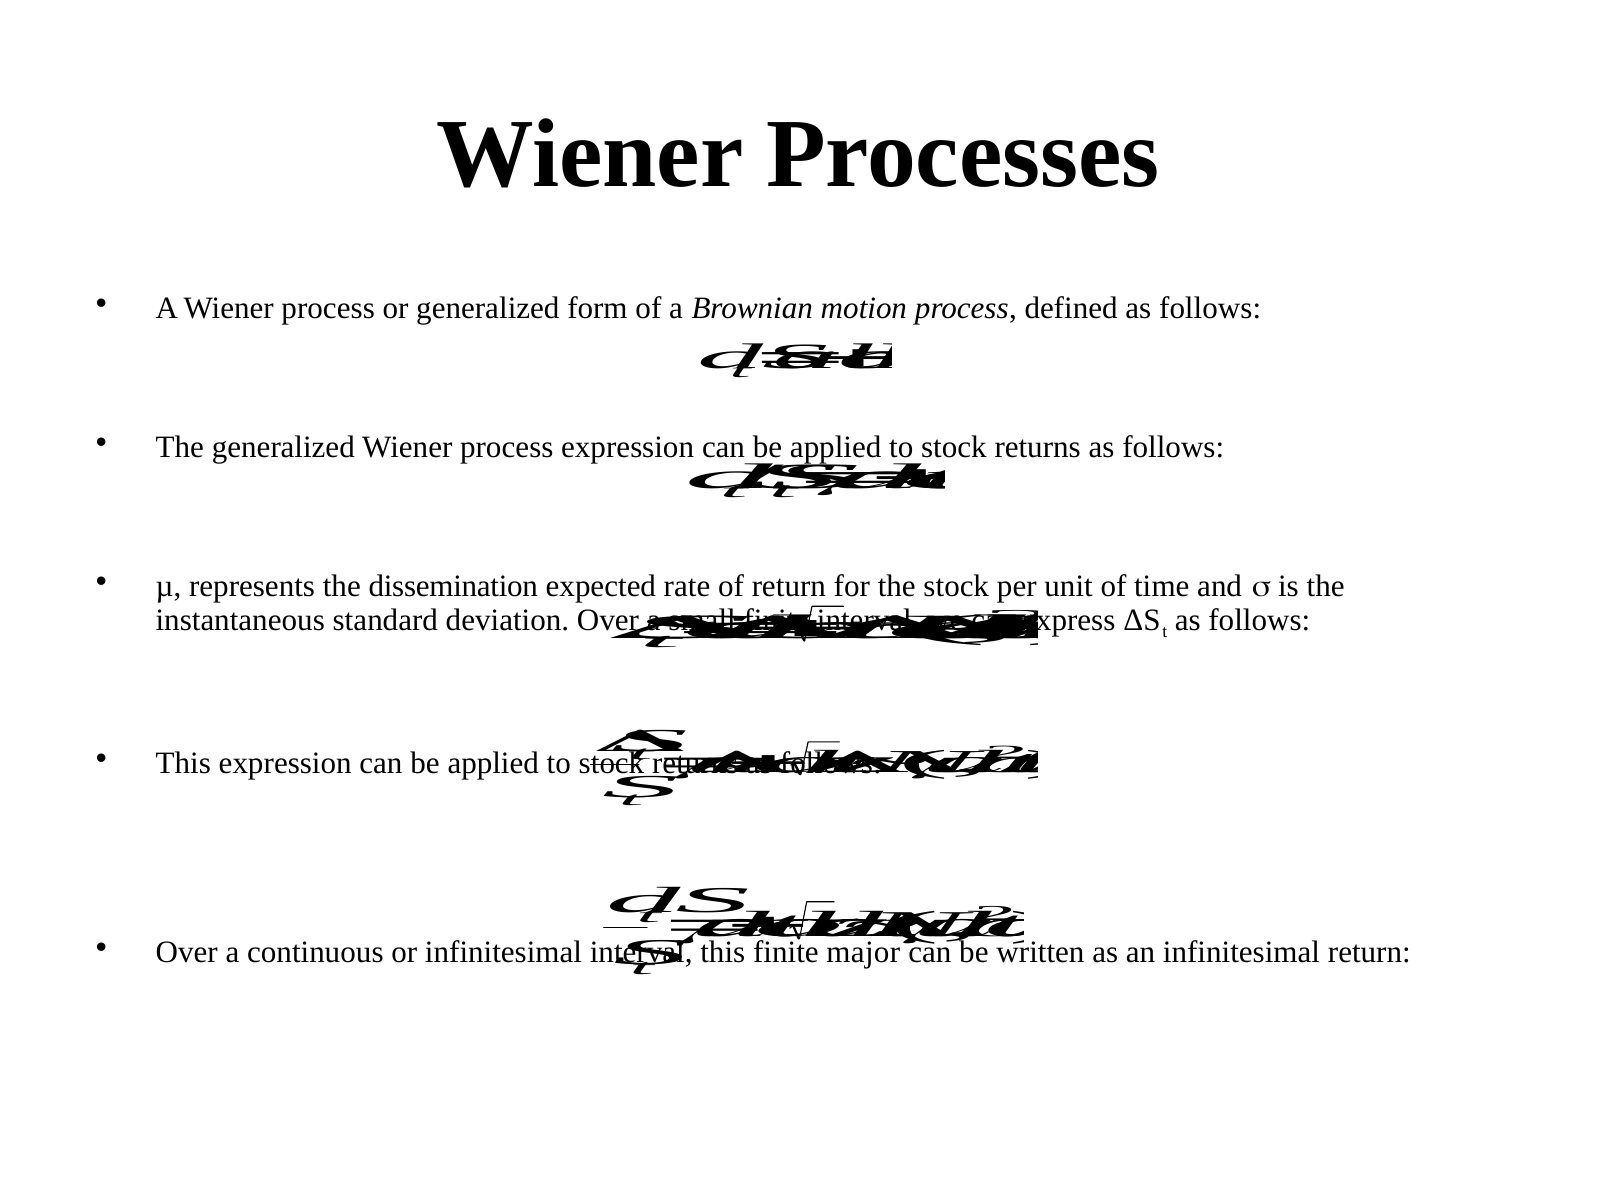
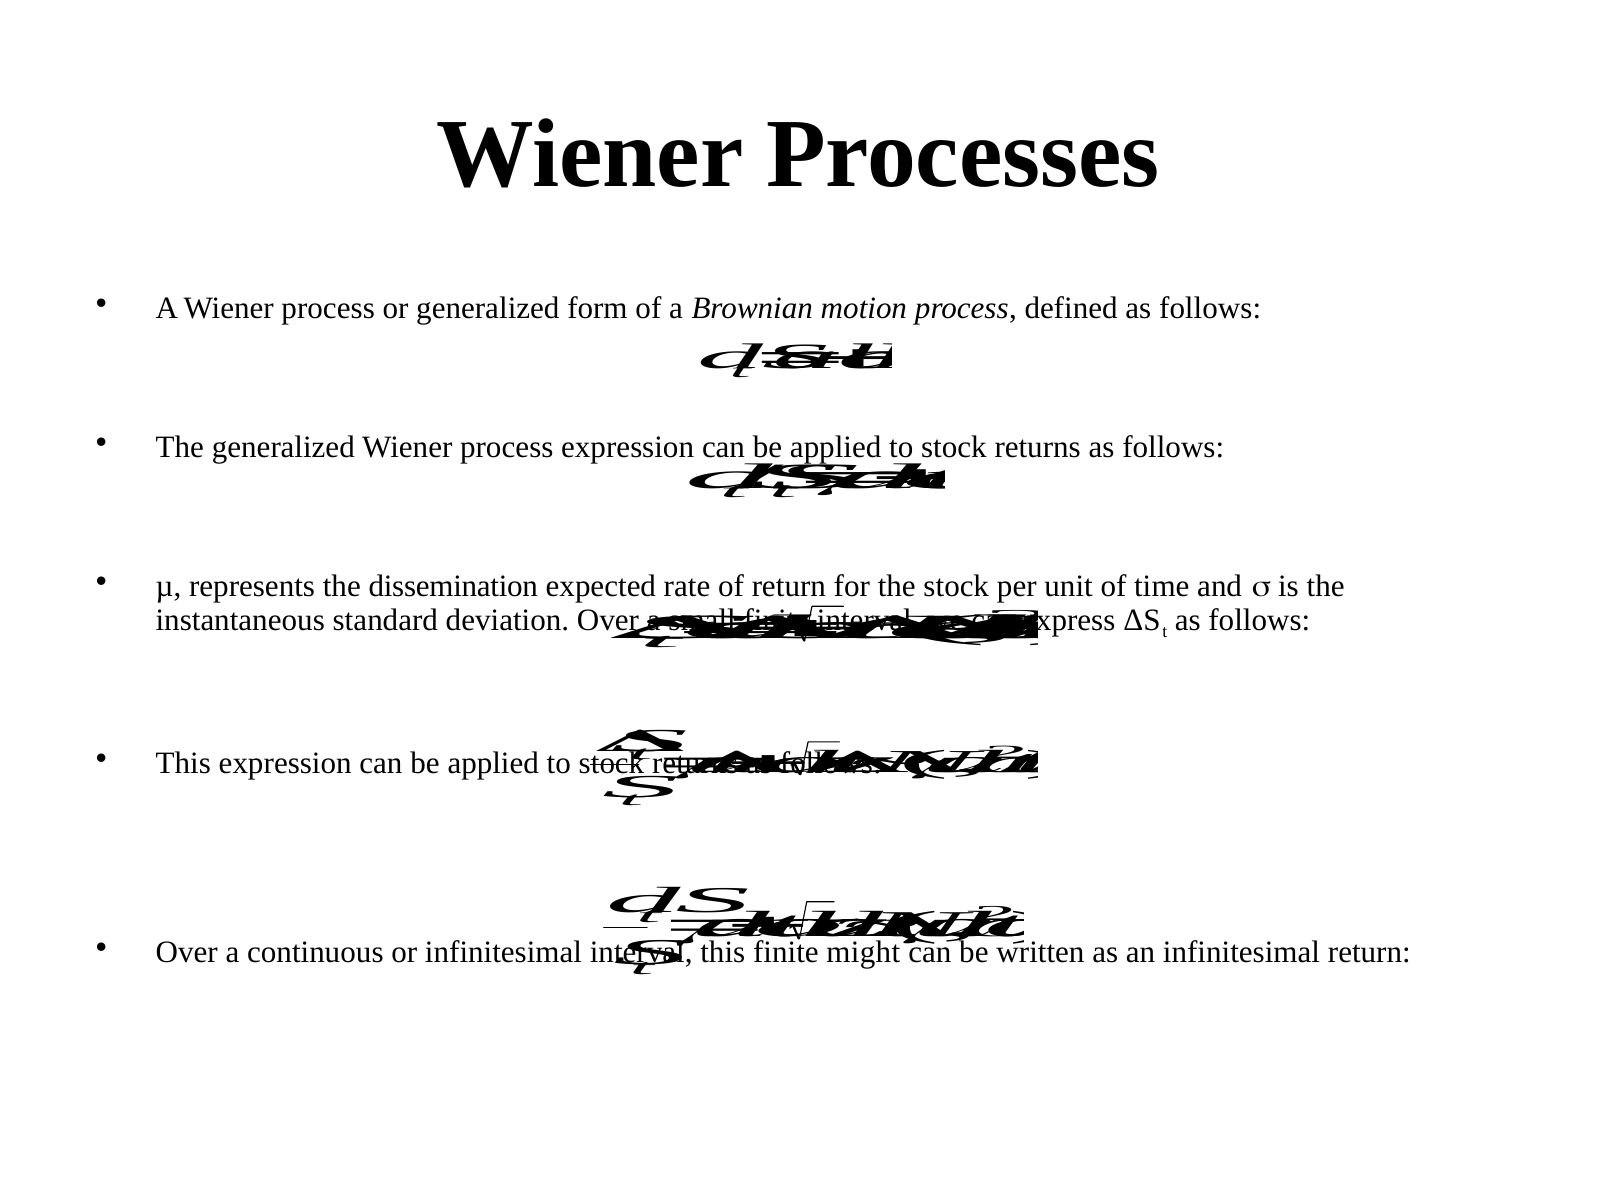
major: major -> might (863, 952)
